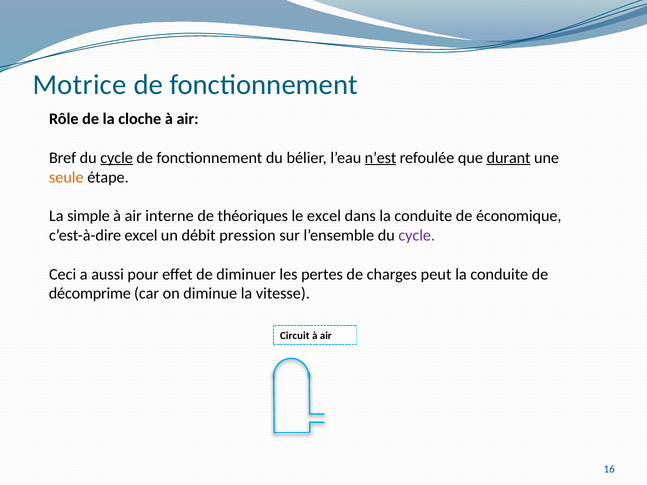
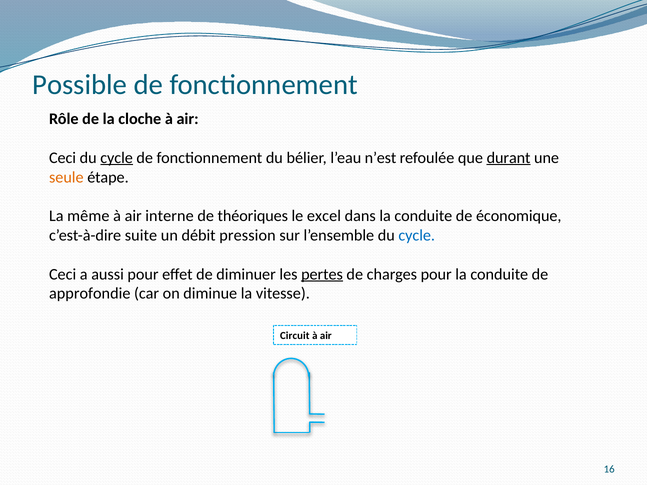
Motrice: Motrice -> Possible (80, 85)
Bref: Bref -> Ceci (63, 158)
n’est underline: present -> none (380, 158)
simple: simple -> même (88, 216)
c’est-à-dire excel: excel -> suite (141, 236)
cycle colour: purple -> blue (417, 236)
pertes underline: none -> present (322, 274)
charges peut: peut -> pour (436, 274)
décomprime: décomprime -> approfondie (90, 294)
